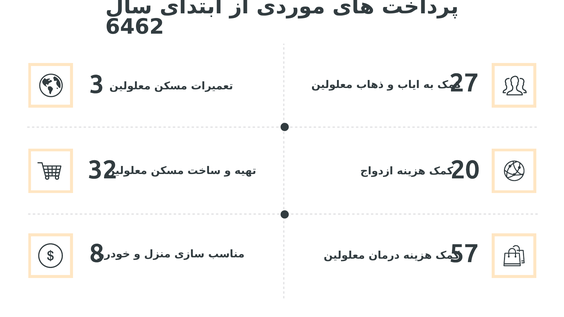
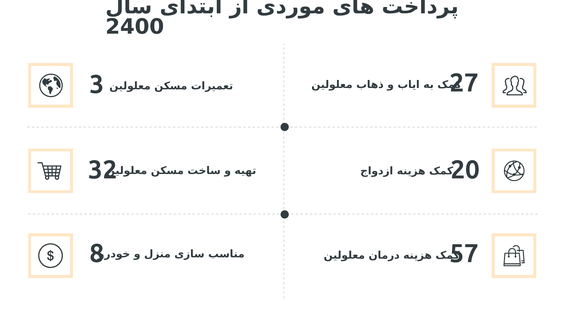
6462: 6462 -> 2400 (135, 27)
